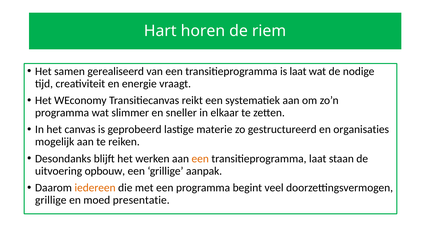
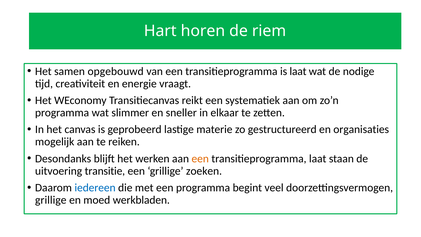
gerealiseerd: gerealiseerd -> opgebouwd (116, 71)
opbouw: opbouw -> transitie (105, 171)
aanpak: aanpak -> zoeken (204, 171)
iedereen colour: orange -> blue (95, 188)
presentatie: presentatie -> werkbladen (141, 200)
